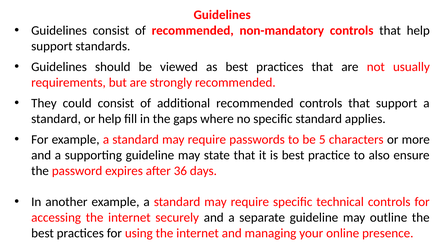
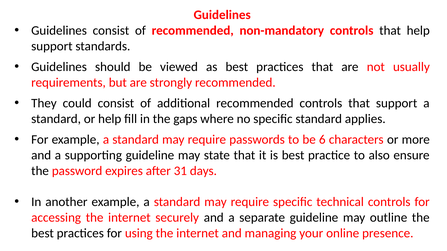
5: 5 -> 6 (322, 140)
36: 36 -> 31 (180, 171)
